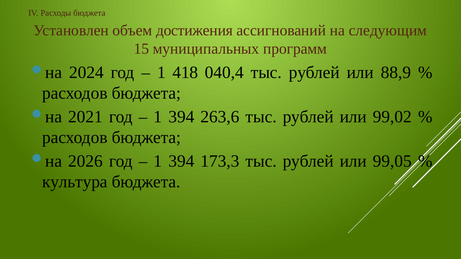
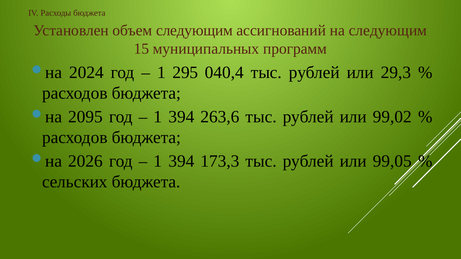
объем достижения: достижения -> следующим (194, 30)
418: 418 -> 295 (185, 72)
88,9: 88,9 -> 29,3 (396, 72)
2021: 2021 -> 2095 (86, 117)
культура: культура -> сельских (75, 182)
